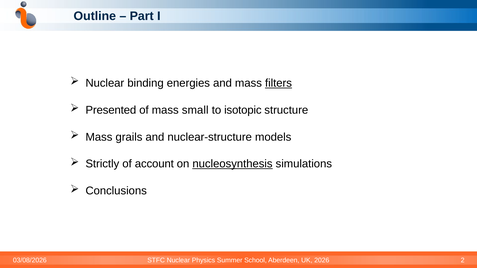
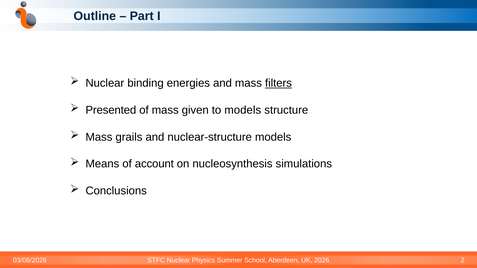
small: small -> given (195, 110)
to isotopic: isotopic -> models (243, 110)
Strictly: Strictly -> Means (102, 164)
nucleosynthesis underline: present -> none (232, 164)
